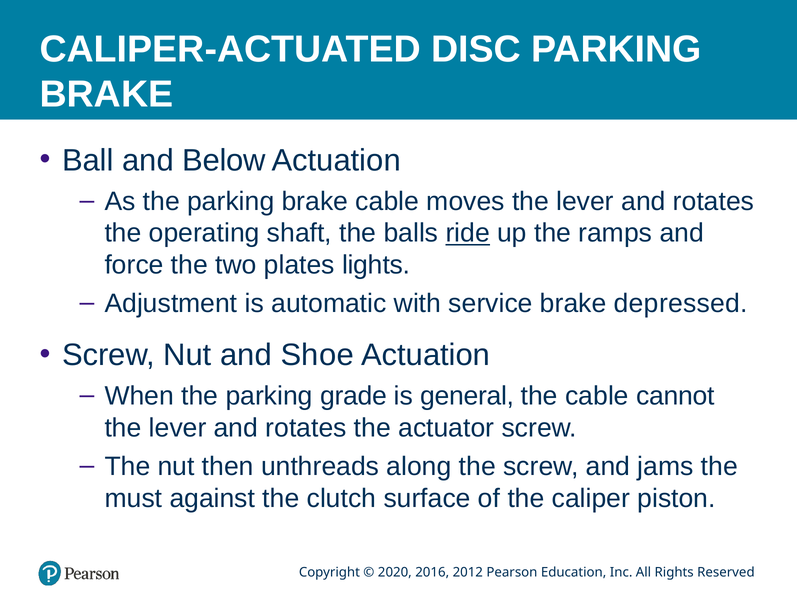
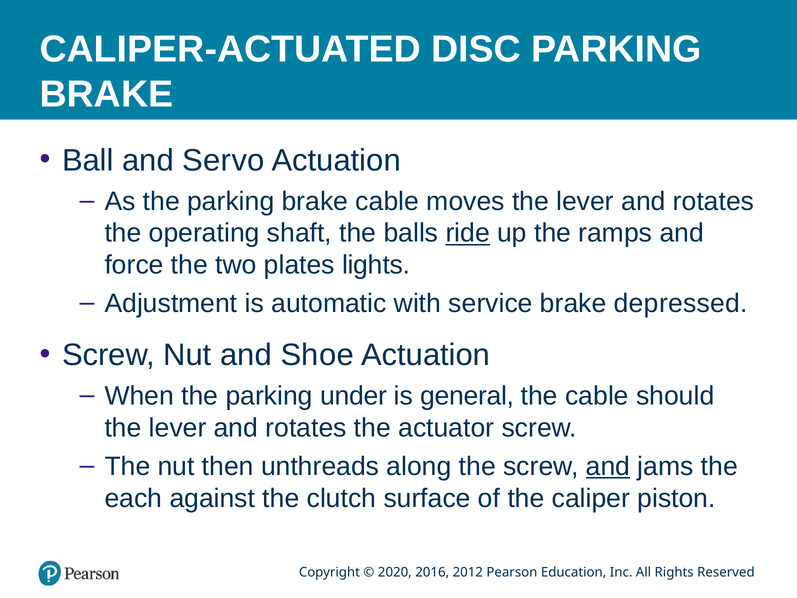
Below: Below -> Servo (224, 160)
grade: grade -> under (354, 396)
cannot: cannot -> should (675, 396)
and underline: none -> present (608, 466)
must: must -> each (133, 498)
